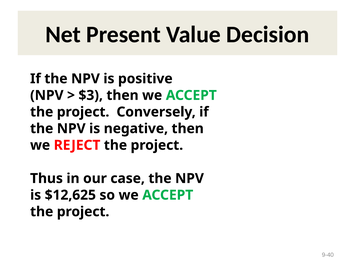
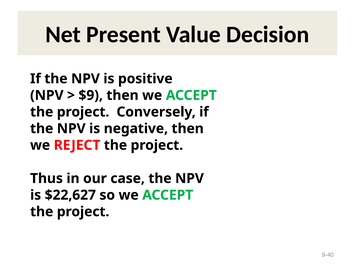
$3: $3 -> $9 (91, 95)
$12,625: $12,625 -> $22,627 (70, 195)
